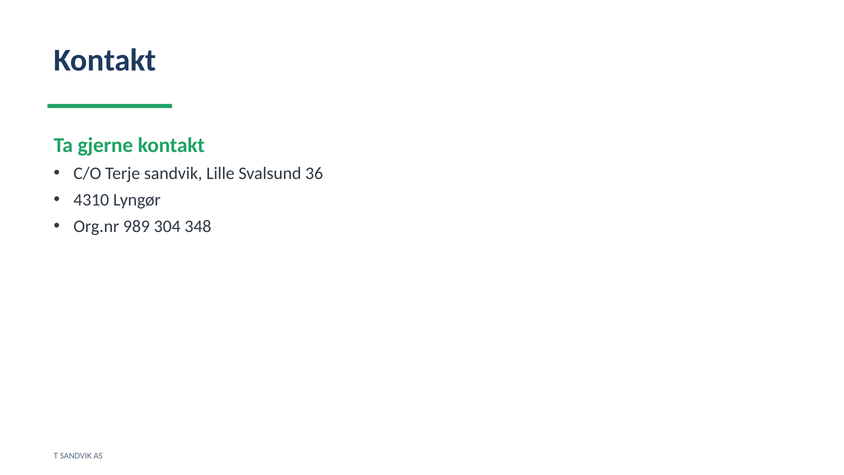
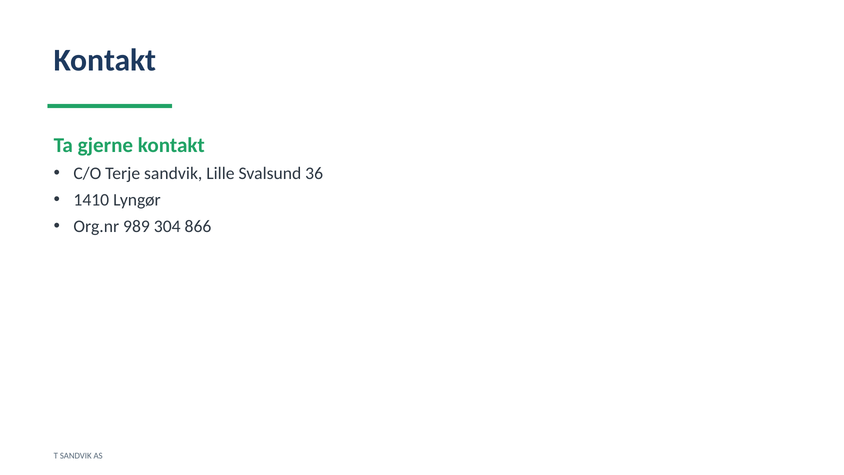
4310: 4310 -> 1410 (91, 200)
348: 348 -> 866 (198, 226)
